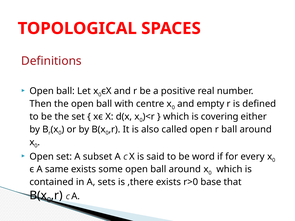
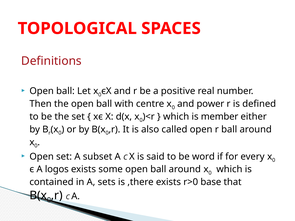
empty: empty -> power (210, 104)
covering: covering -> member (220, 117)
same: same -> logos (57, 169)
